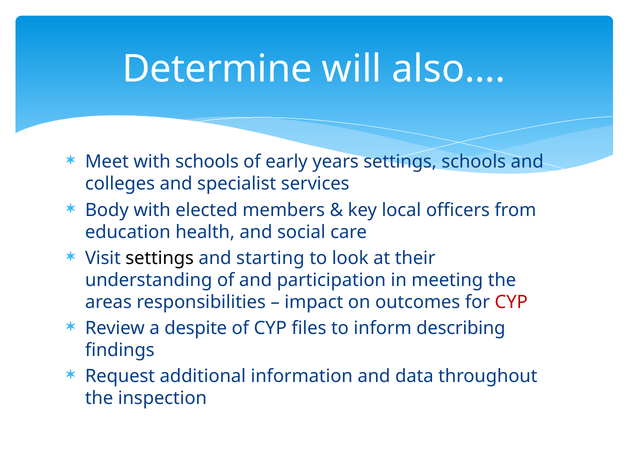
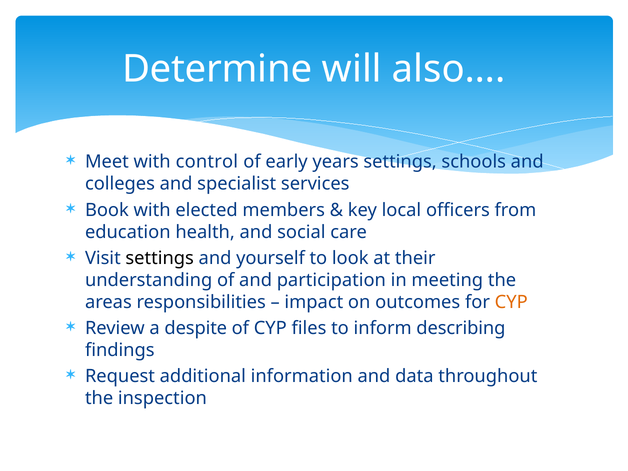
with schools: schools -> control (207, 162)
Body: Body -> Book (107, 210)
starting: starting -> yourself (271, 258)
CYP colour: red -> orange (511, 302)
